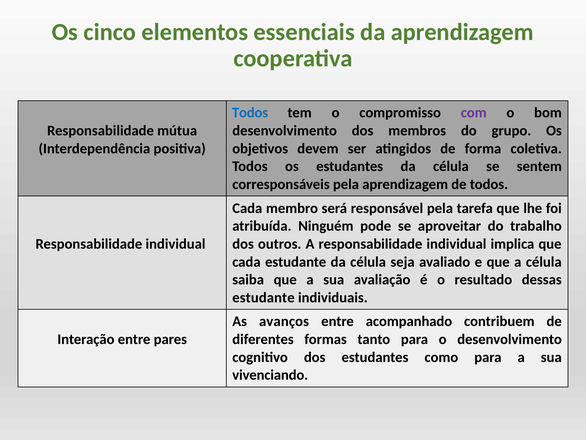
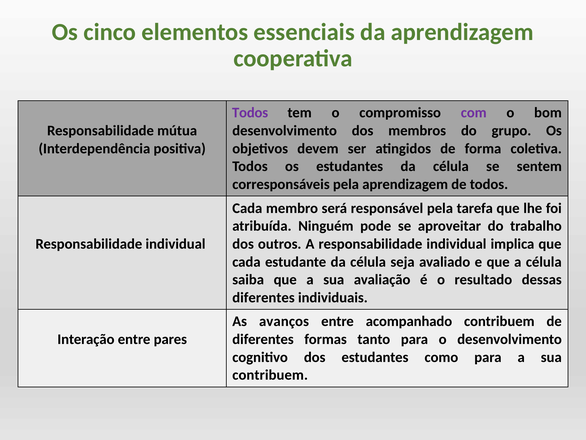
Todos colour: blue -> purple (250, 113)
estudante: estudante -> diferentes (263, 297)
vivenciando: vivenciando -> contribuem (270, 375)
